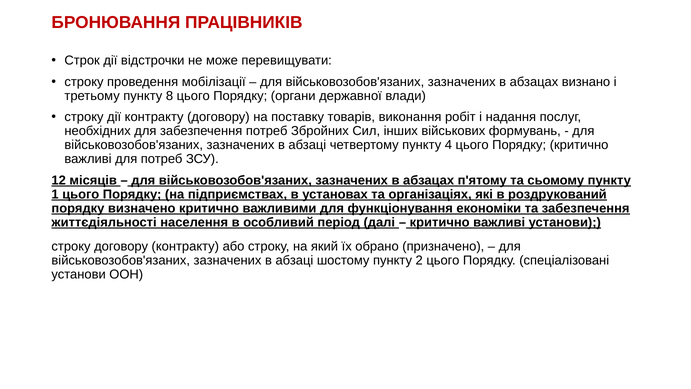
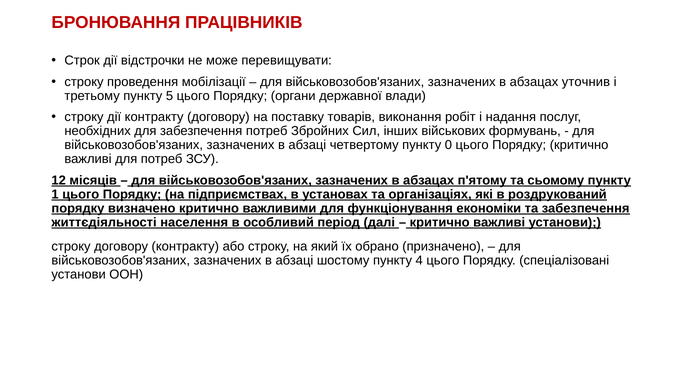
визнано: визнано -> уточнив (586, 82)
8: 8 -> 5 (170, 96)
4: 4 -> 0 (448, 145)
2: 2 -> 4 (419, 260)
